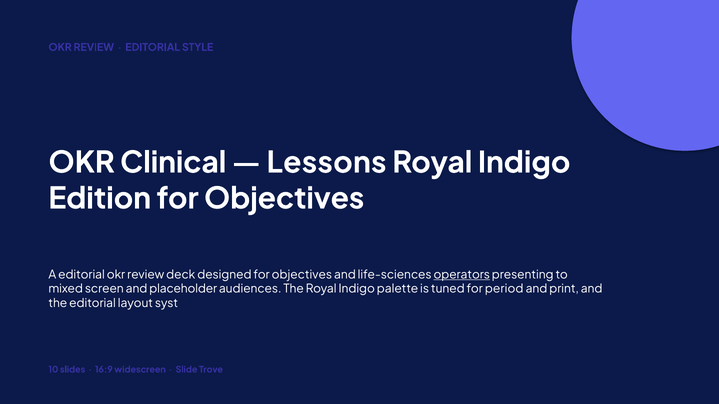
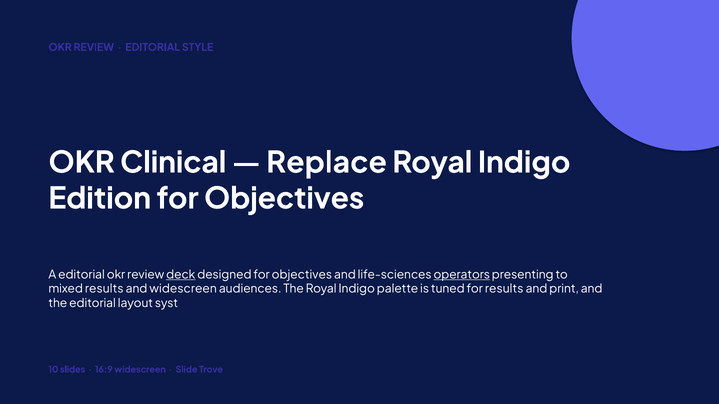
Lessons: Lessons -> Replace (327, 163)
deck underline: none -> present (181, 275)
mixed screen: screen -> results (104, 289)
and placeholder: placeholder -> widescreen (183, 289)
for period: period -> results (504, 289)
